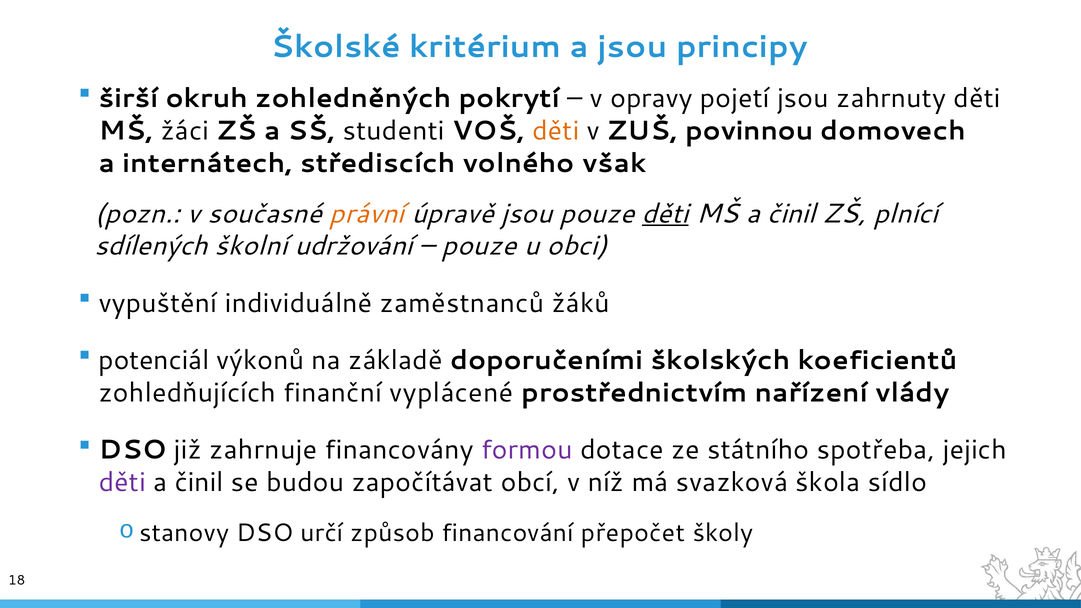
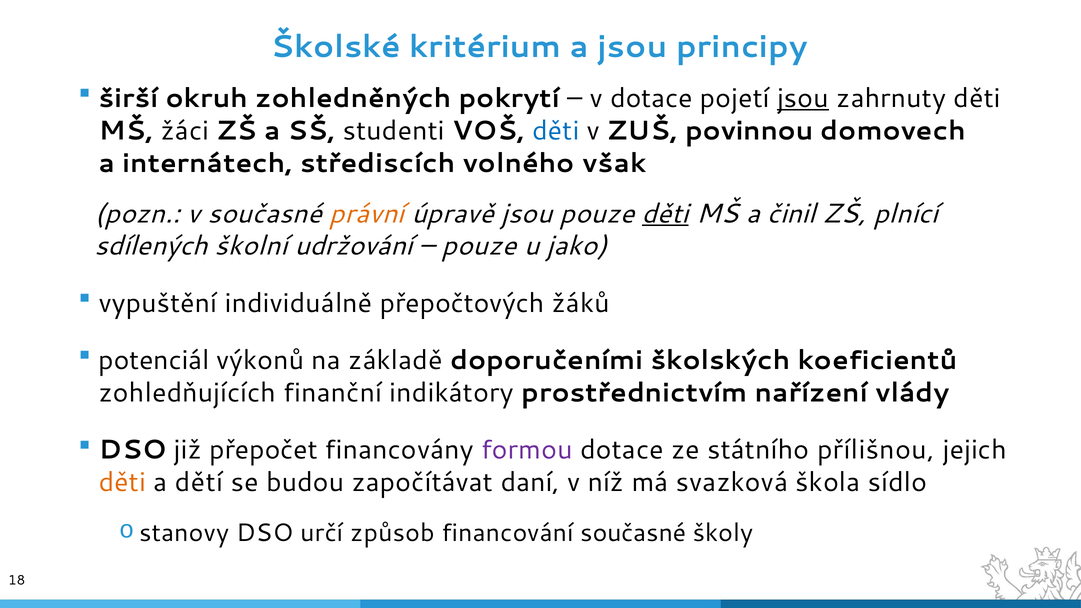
v opravy: opravy -> dotace (651, 98)
jsou underline: none -> present (803, 98)
děti colour: orange -> blue (556, 131)
obci: obci -> jako (577, 246)
zaměstnanců: zaměstnanců -> přepočtových (462, 303)
vyplácené: vyplácené -> indikátory (452, 393)
zahrnuje: zahrnuje -> přepočet (264, 450)
spotřeba: spotřeba -> přílišnou (876, 450)
děti colour: purple -> orange (122, 483)
činil: činil -> dětí (199, 483)
obcí: obcí -> daní (530, 483)
financování přepočet: přepočet -> současné (633, 533)
